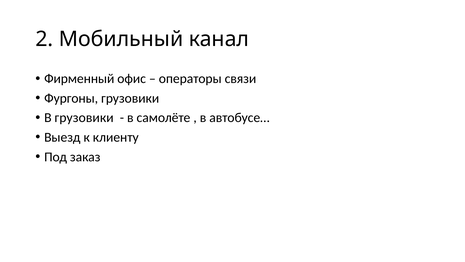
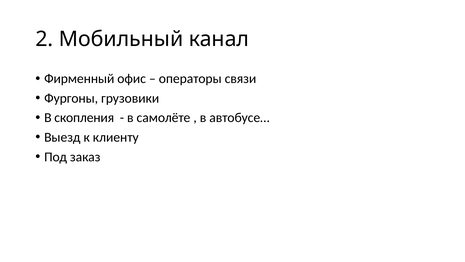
В грузовики: грузовики -> скопления (84, 118)
